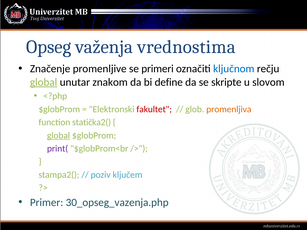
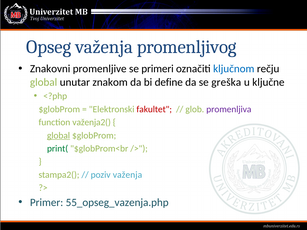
vrednostima: vrednostima -> promenljivog (187, 47)
Značenje: Značenje -> Znakovni (50, 69)
global underline: present -> none (44, 82)
skripte: skripte -> greška (226, 82)
slovom: slovom -> ključne (268, 82)
promenljiva colour: orange -> purple (229, 109)
statička2(: statička2( -> važenja2( (92, 122)
print( colour: purple -> green (58, 149)
poziv ključem: ključem -> važenja (127, 175)
30_opseg_vazenja.php: 30_opseg_vazenja.php -> 55_opseg_vazenja.php (117, 203)
